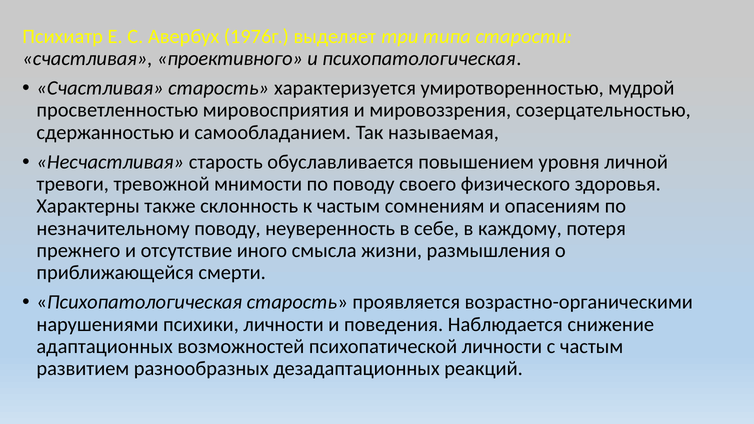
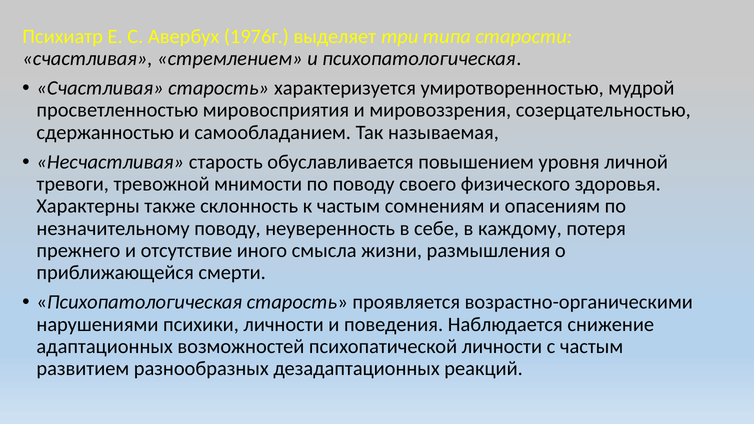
проективного: проективного -> стремлением (230, 58)
